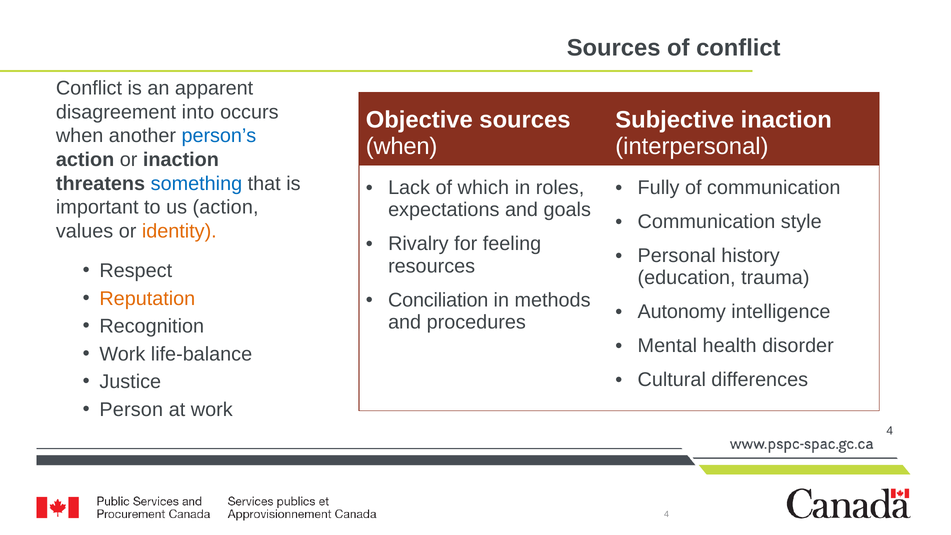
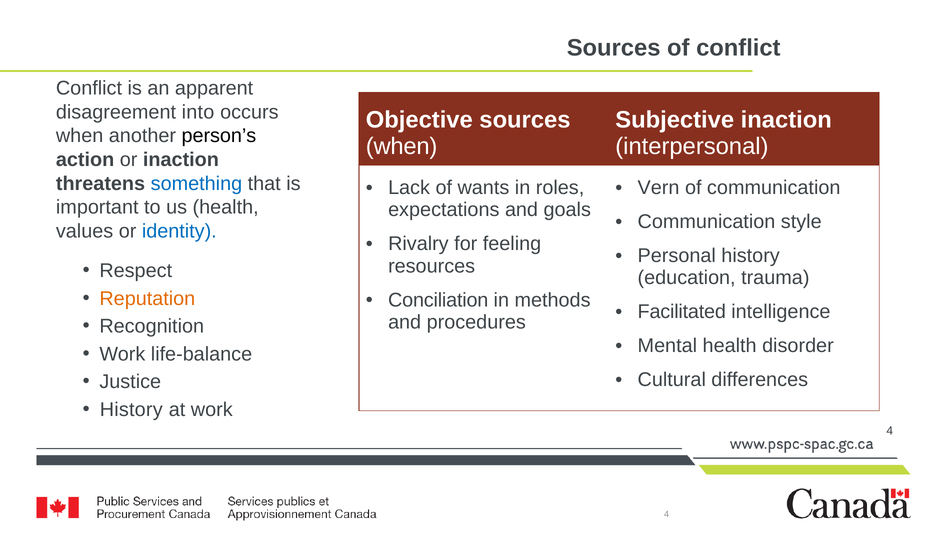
person’s colour: blue -> black (219, 136)
which: which -> wants (483, 188)
Fully: Fully -> Vern (659, 188)
us action: action -> health (226, 207)
identity colour: orange -> blue (179, 231)
Autonomy: Autonomy -> Facilitated (682, 312)
Person: Person -> History (131, 410)
